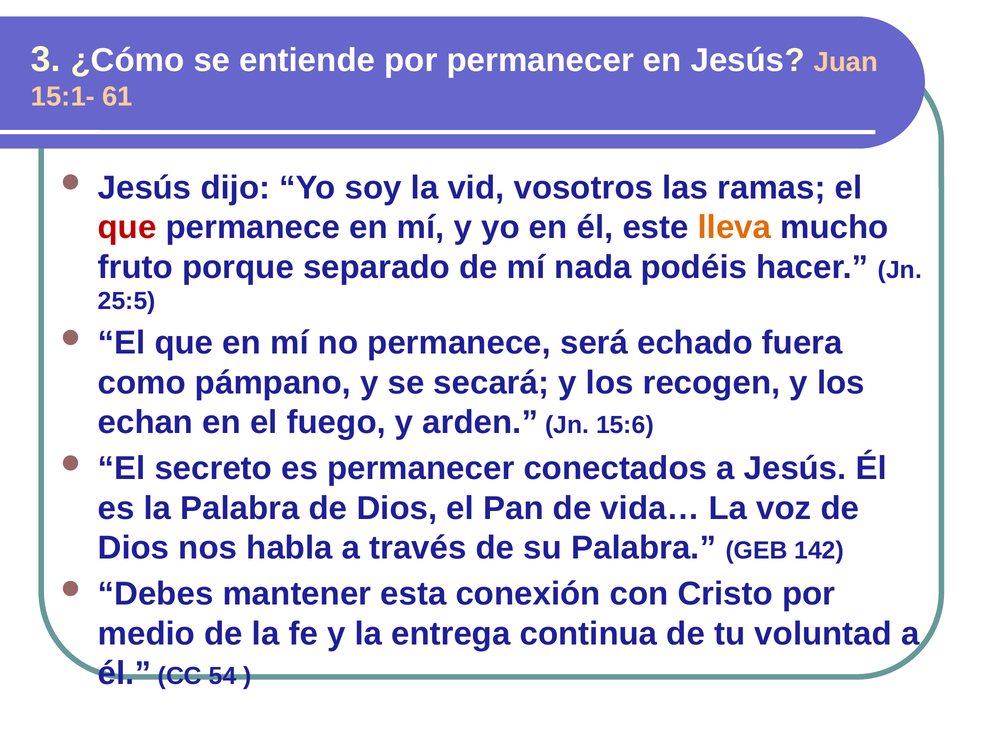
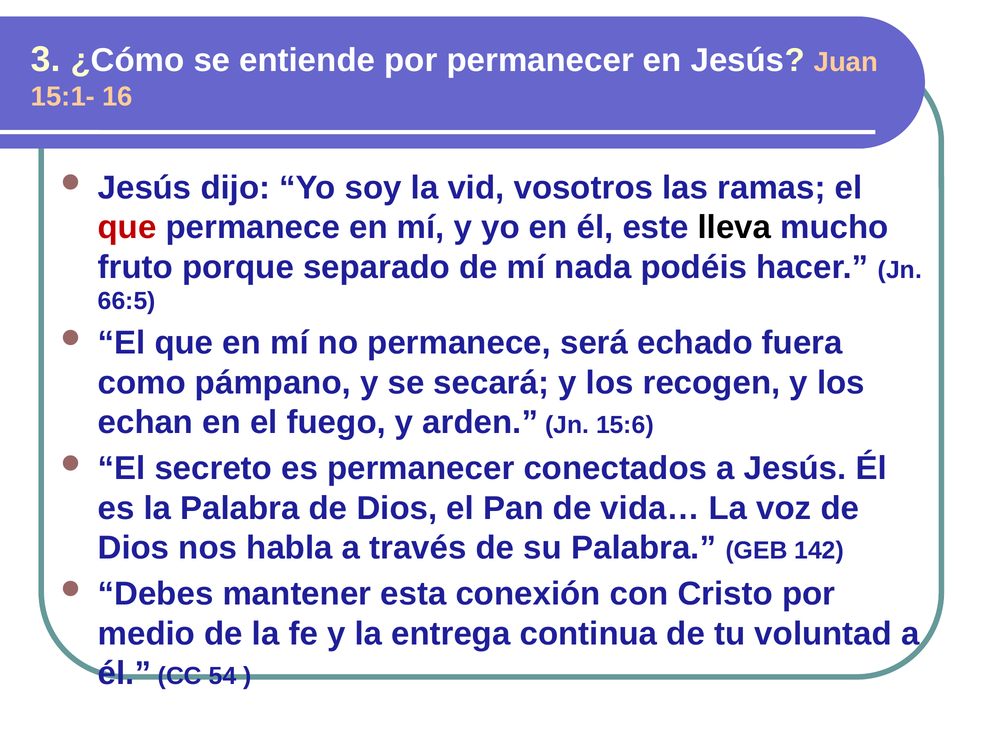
61: 61 -> 16 (117, 97)
lleva colour: orange -> black (734, 228)
25:5: 25:5 -> 66:5 (127, 301)
